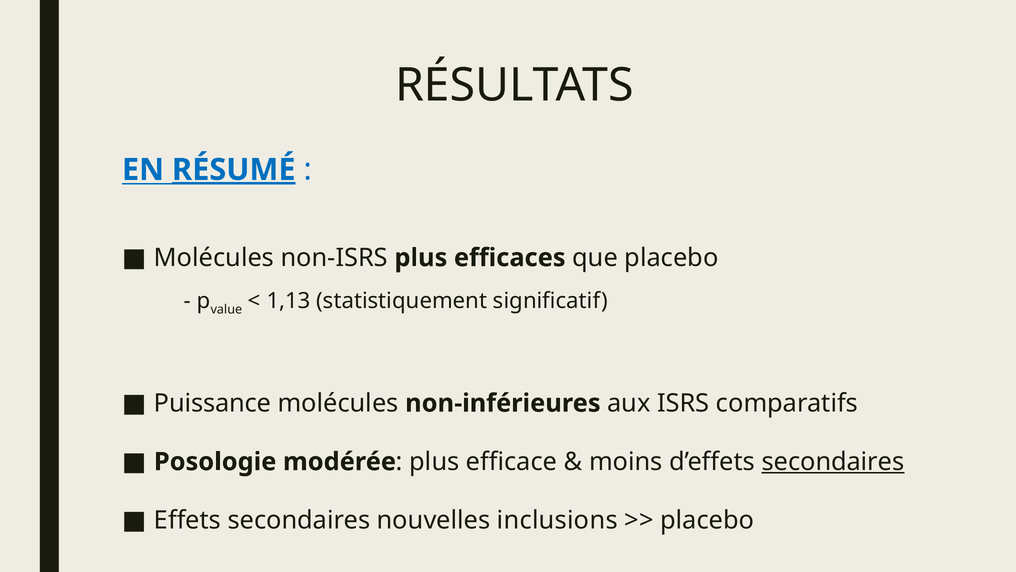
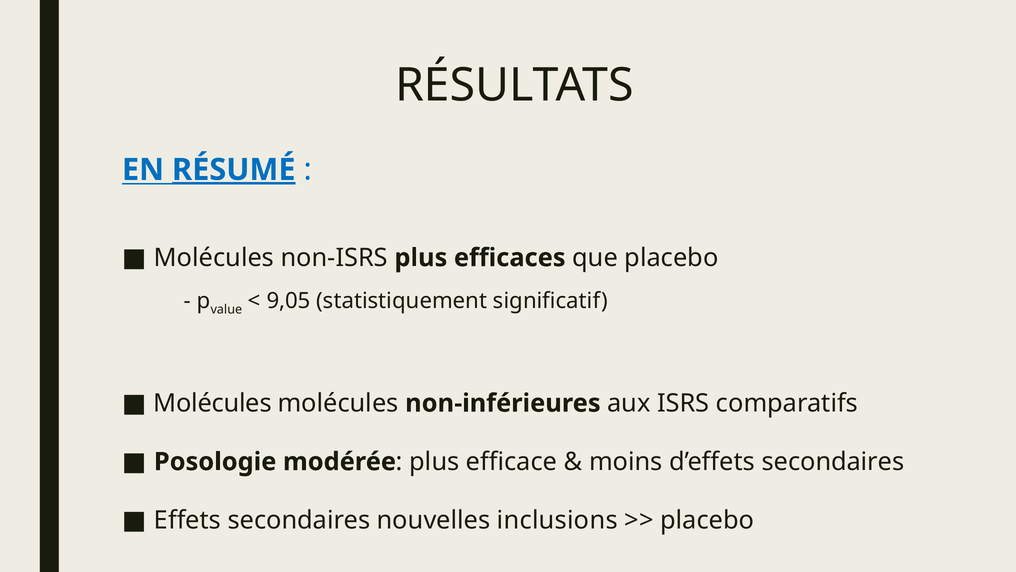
1,13: 1,13 -> 9,05 (289, 301)
Puissance: Puissance -> Molécules (213, 403)
secondaires underline: present -> none (833, 461)
